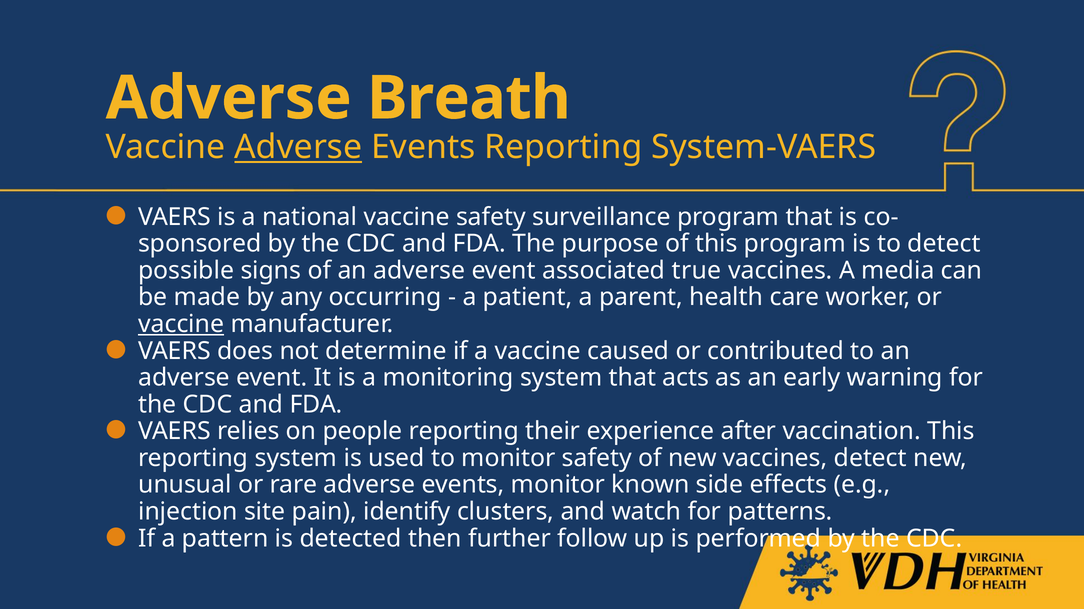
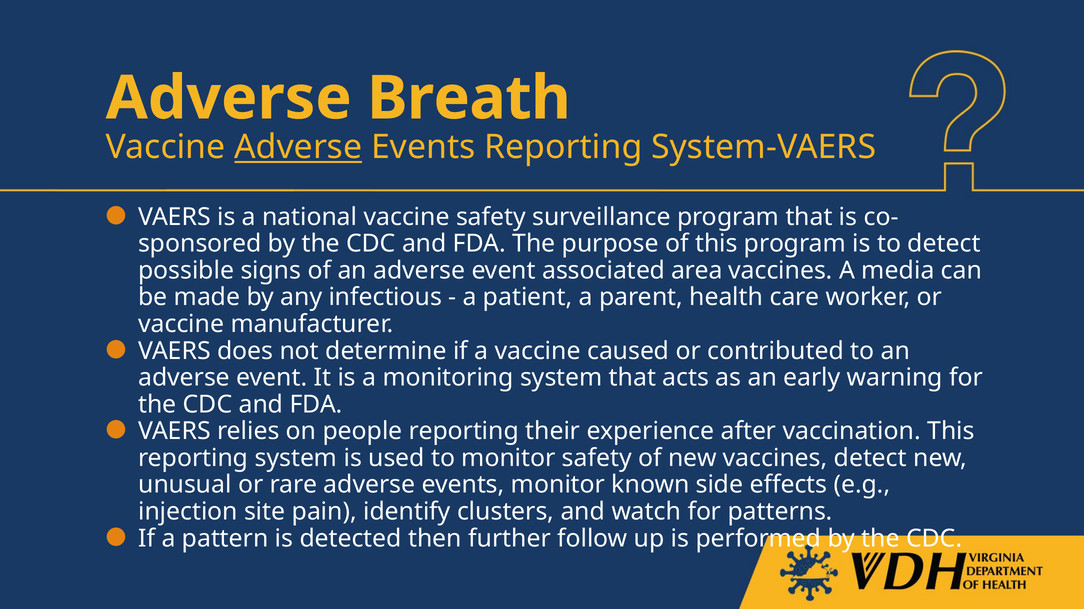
true: true -> area (697, 271)
occurring: occurring -> infectious (385, 298)
vaccine underline: present -> none (181, 324)
